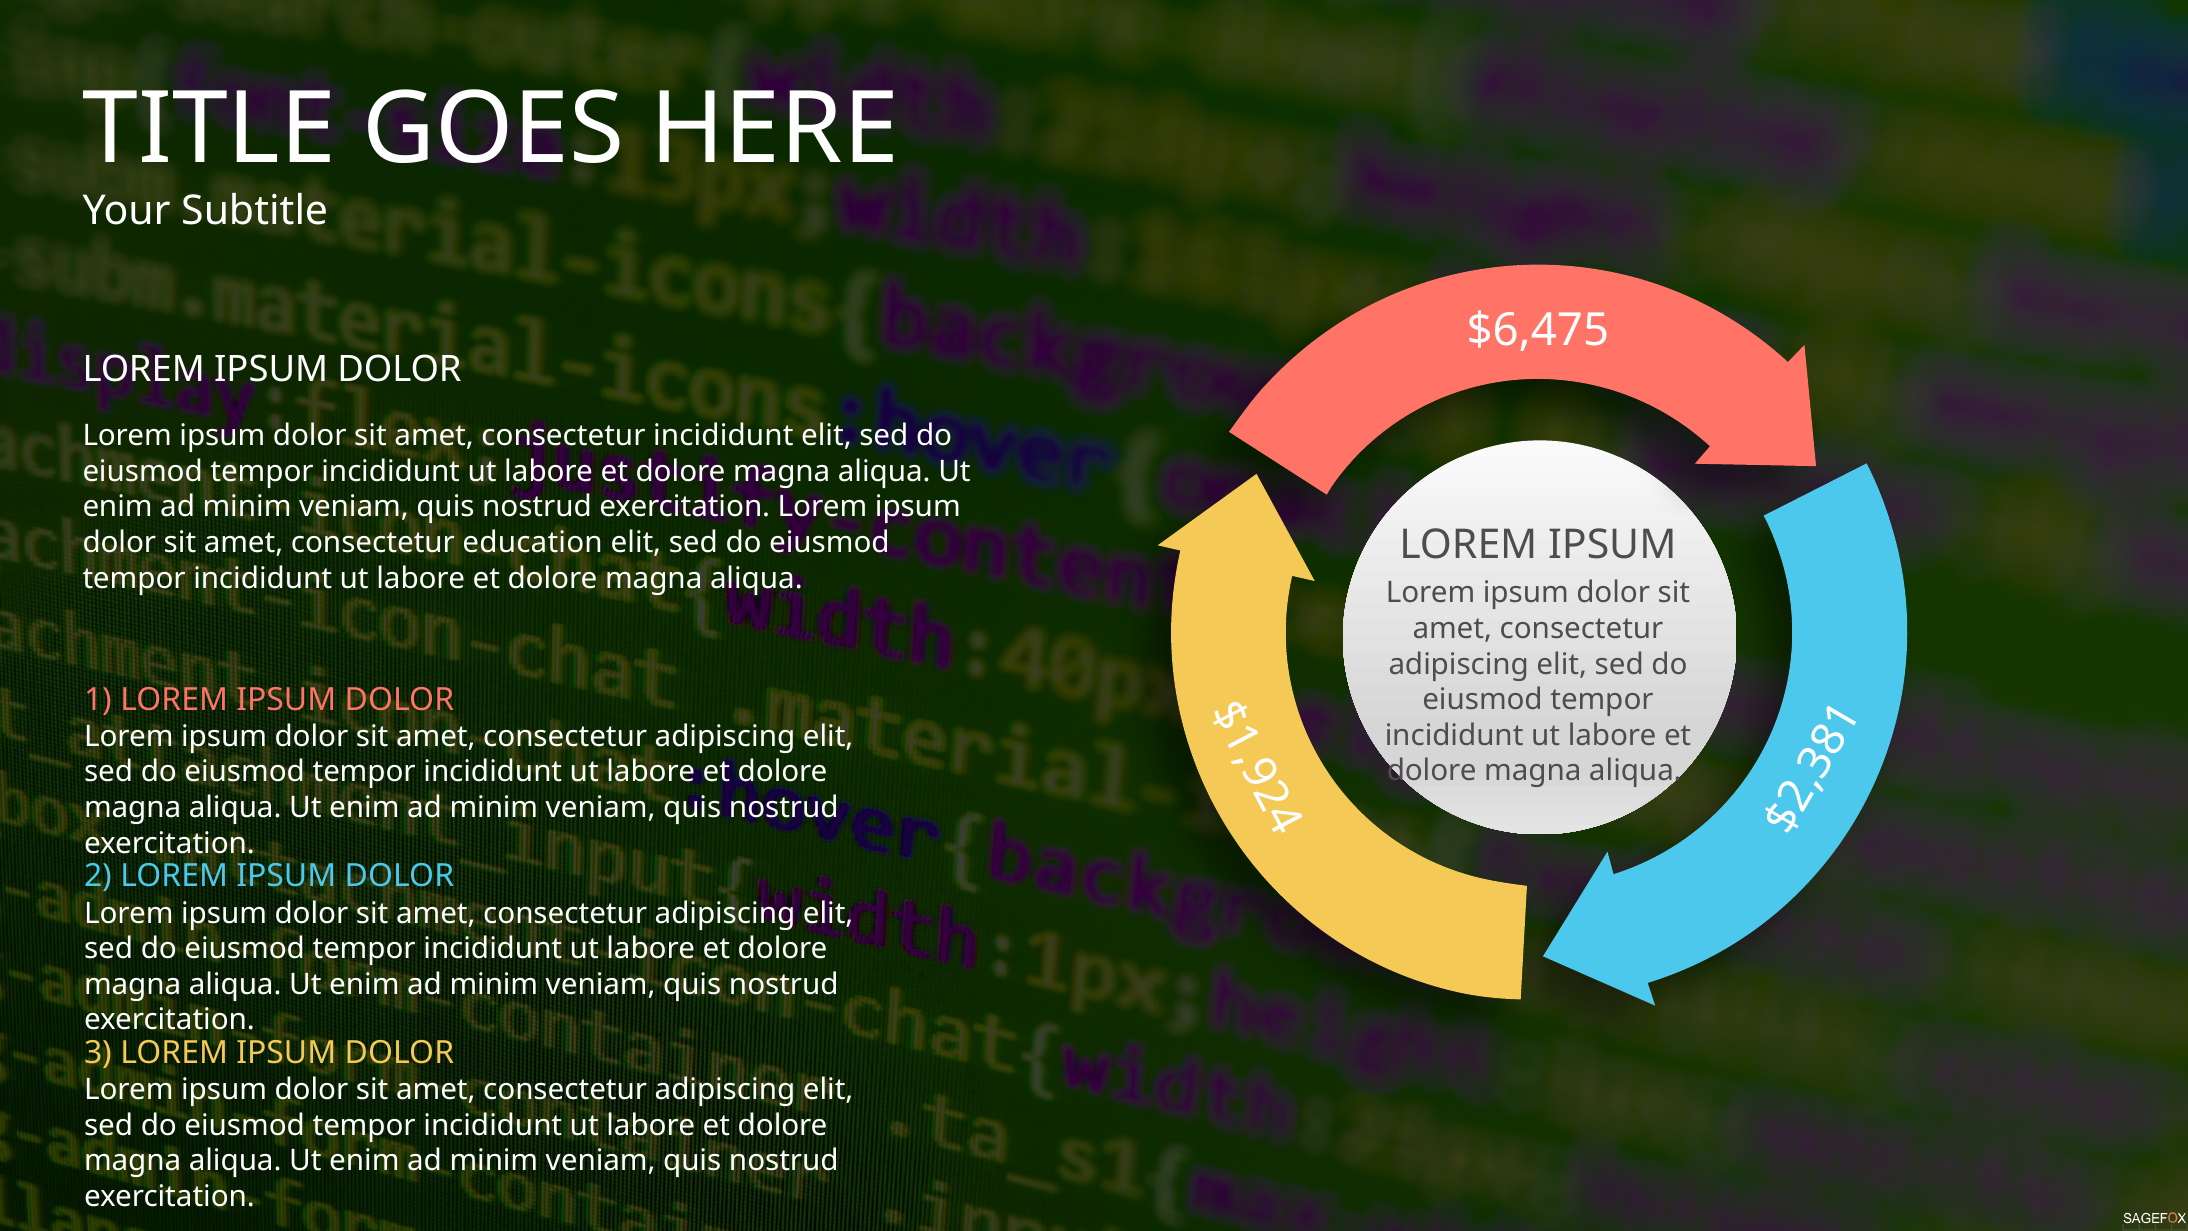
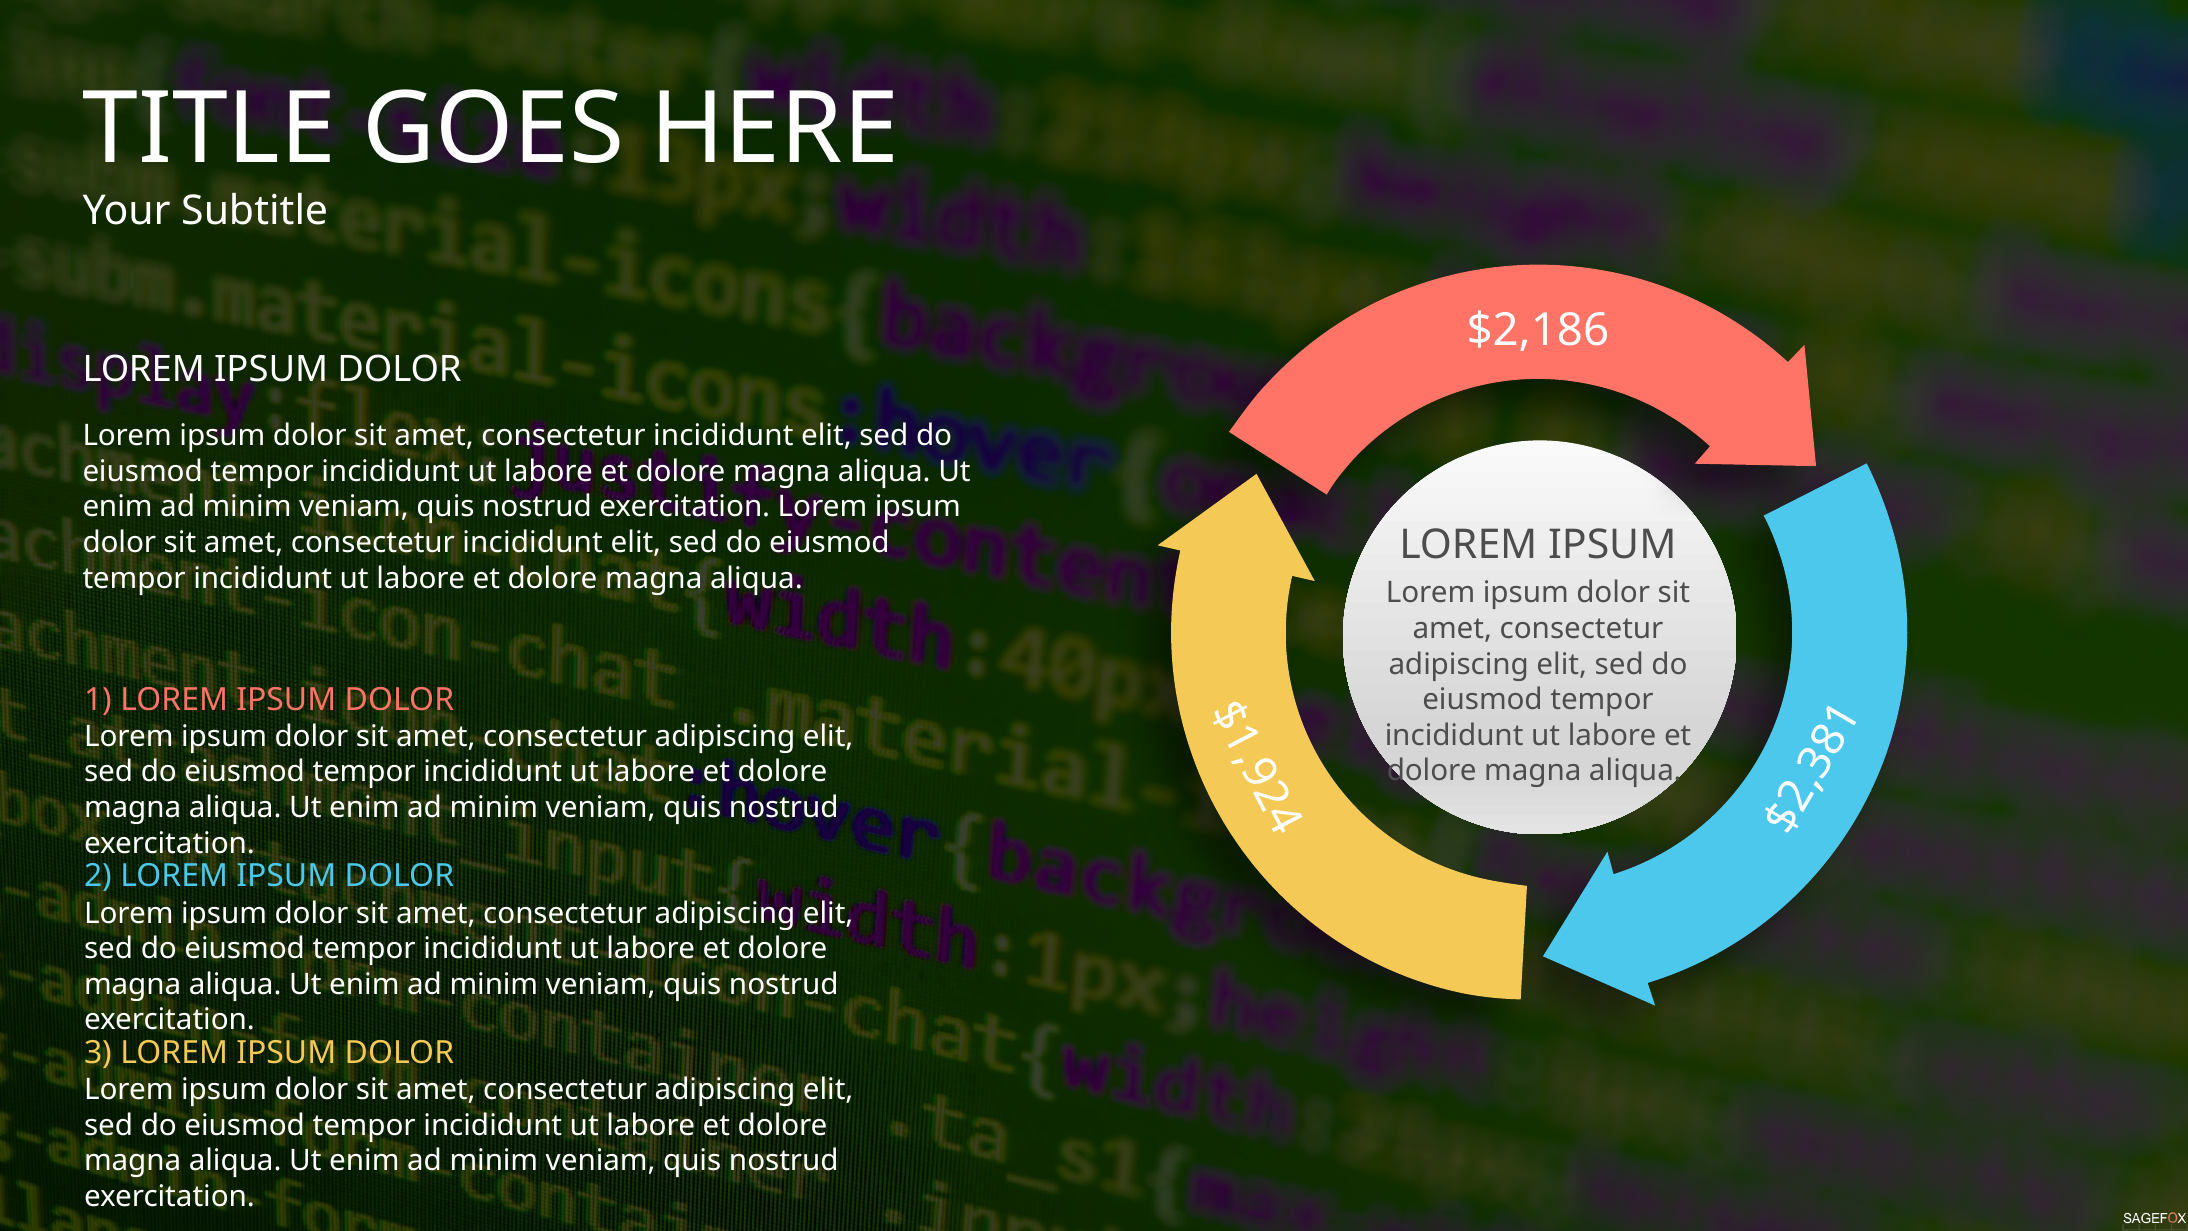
$6,475: $6,475 -> $2,186 (1538, 331)
education: education -> incididunt (533, 543)
